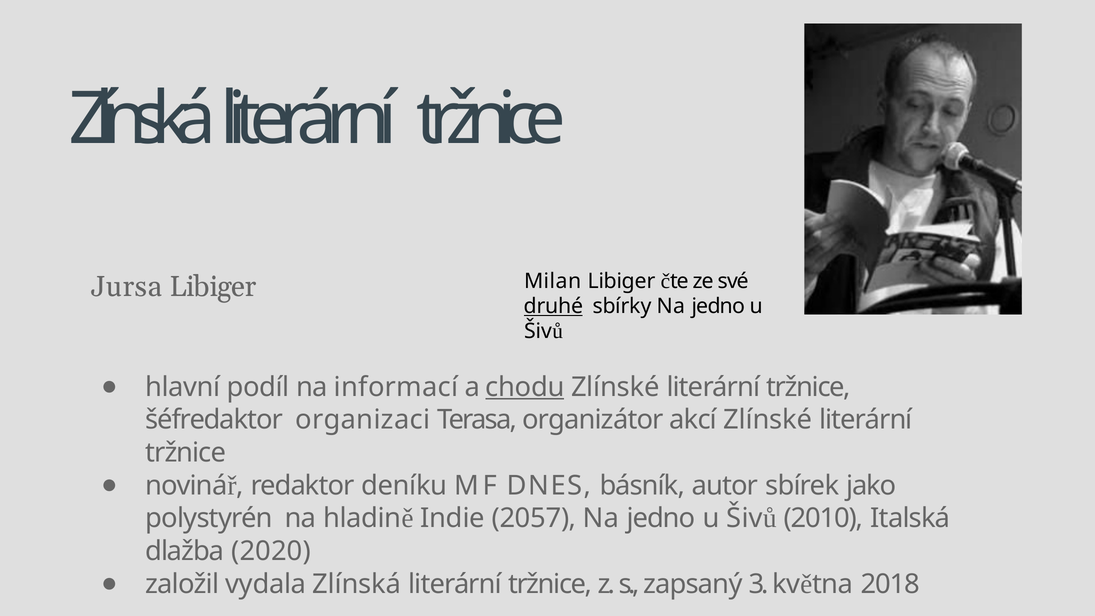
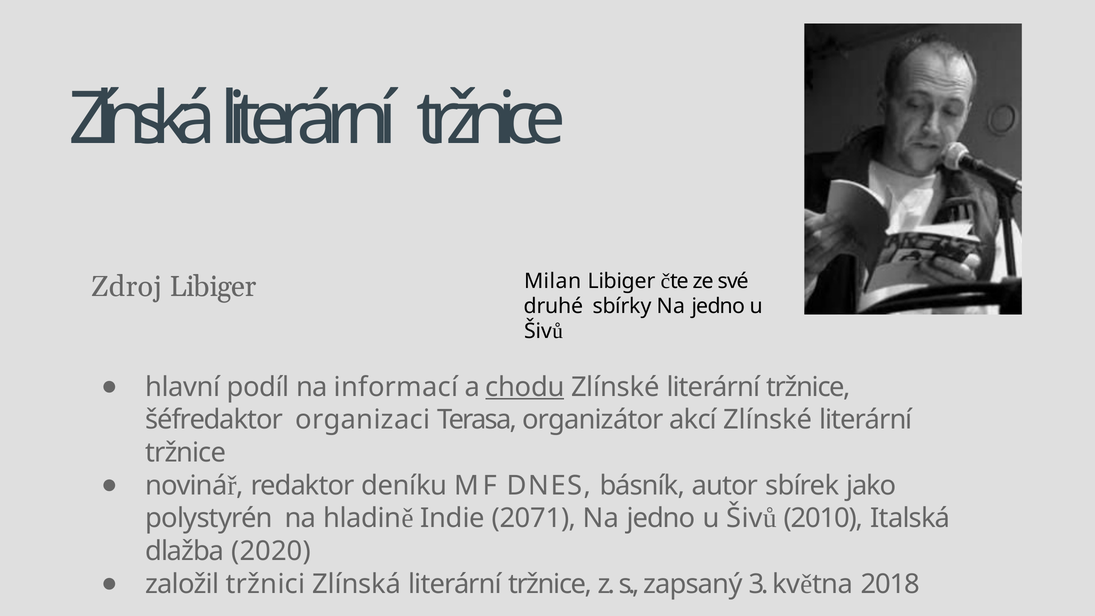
Jursa: Jursa -> Zdroj (127, 287)
druhé underline: present -> none (553, 306)
2057: 2057 -> 2071 (534, 518)
vydala: vydala -> tržnici (265, 584)
